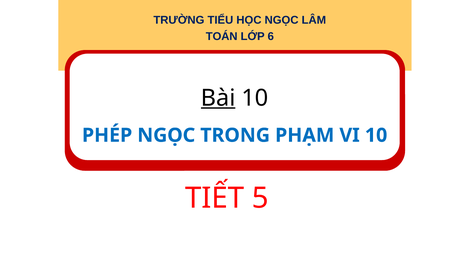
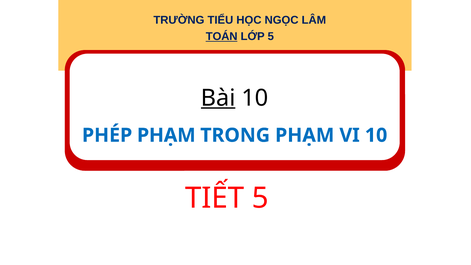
TOÁN underline: none -> present (222, 36)
LỚP 6: 6 -> 5 (271, 36)
PHÉP NGỌC: NGỌC -> PHẠM (166, 135)
